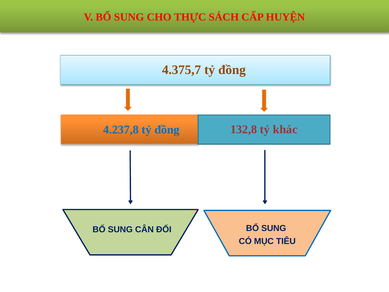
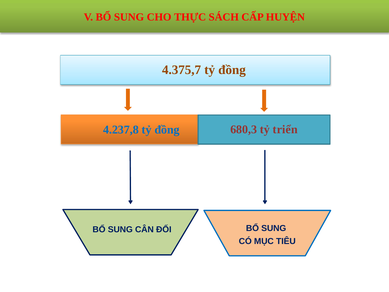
132,8: 132,8 -> 680,3 (244, 129)
khác: khác -> triển (285, 129)
